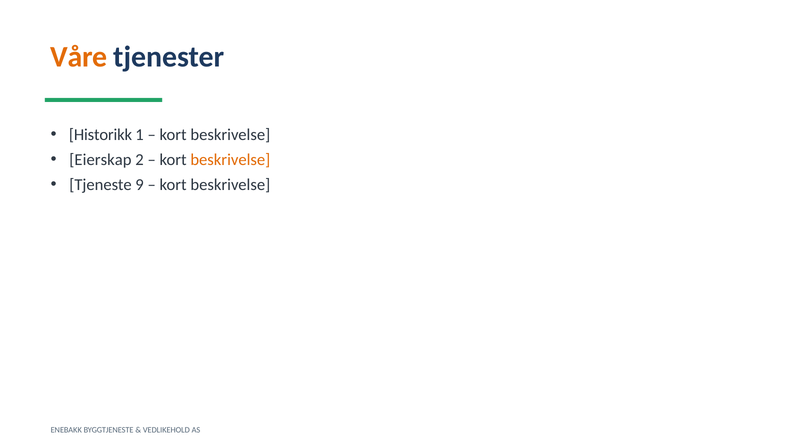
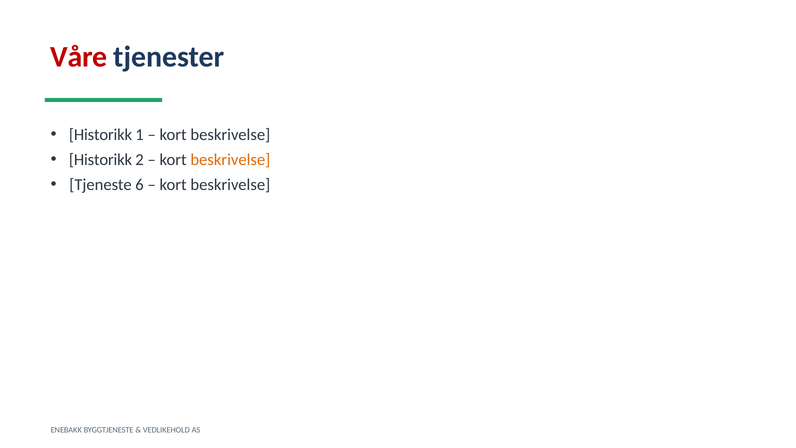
Våre colour: orange -> red (79, 57)
Eierskap: Eierskap -> Historikk (101, 160)
9: 9 -> 6 (140, 185)
